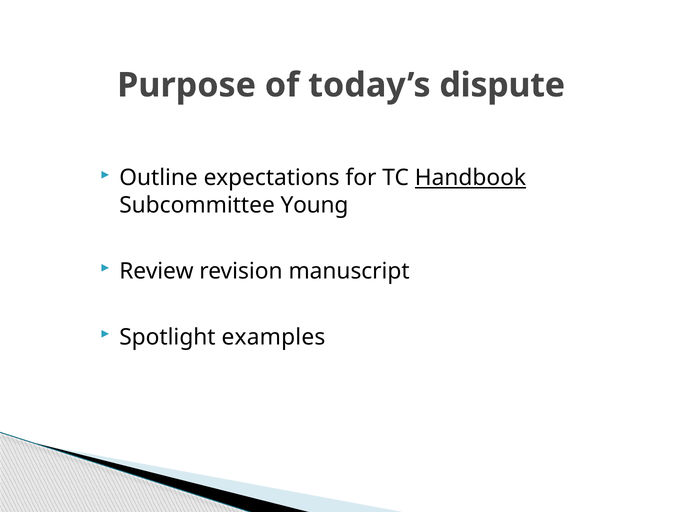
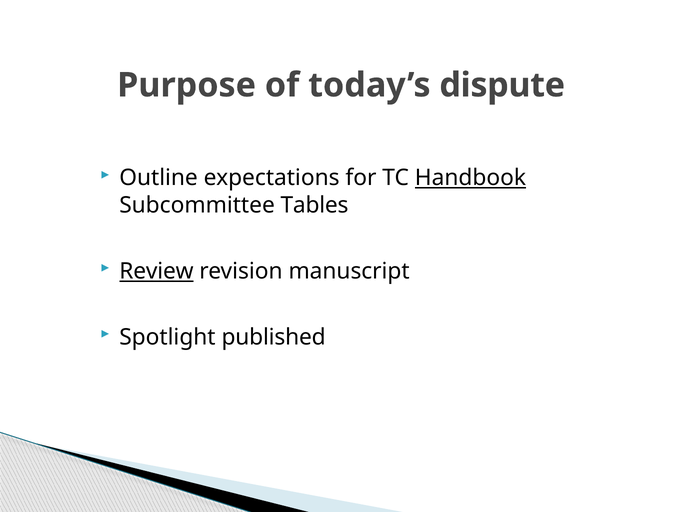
Young: Young -> Tables (314, 205)
Review underline: none -> present (156, 271)
examples: examples -> published (274, 337)
